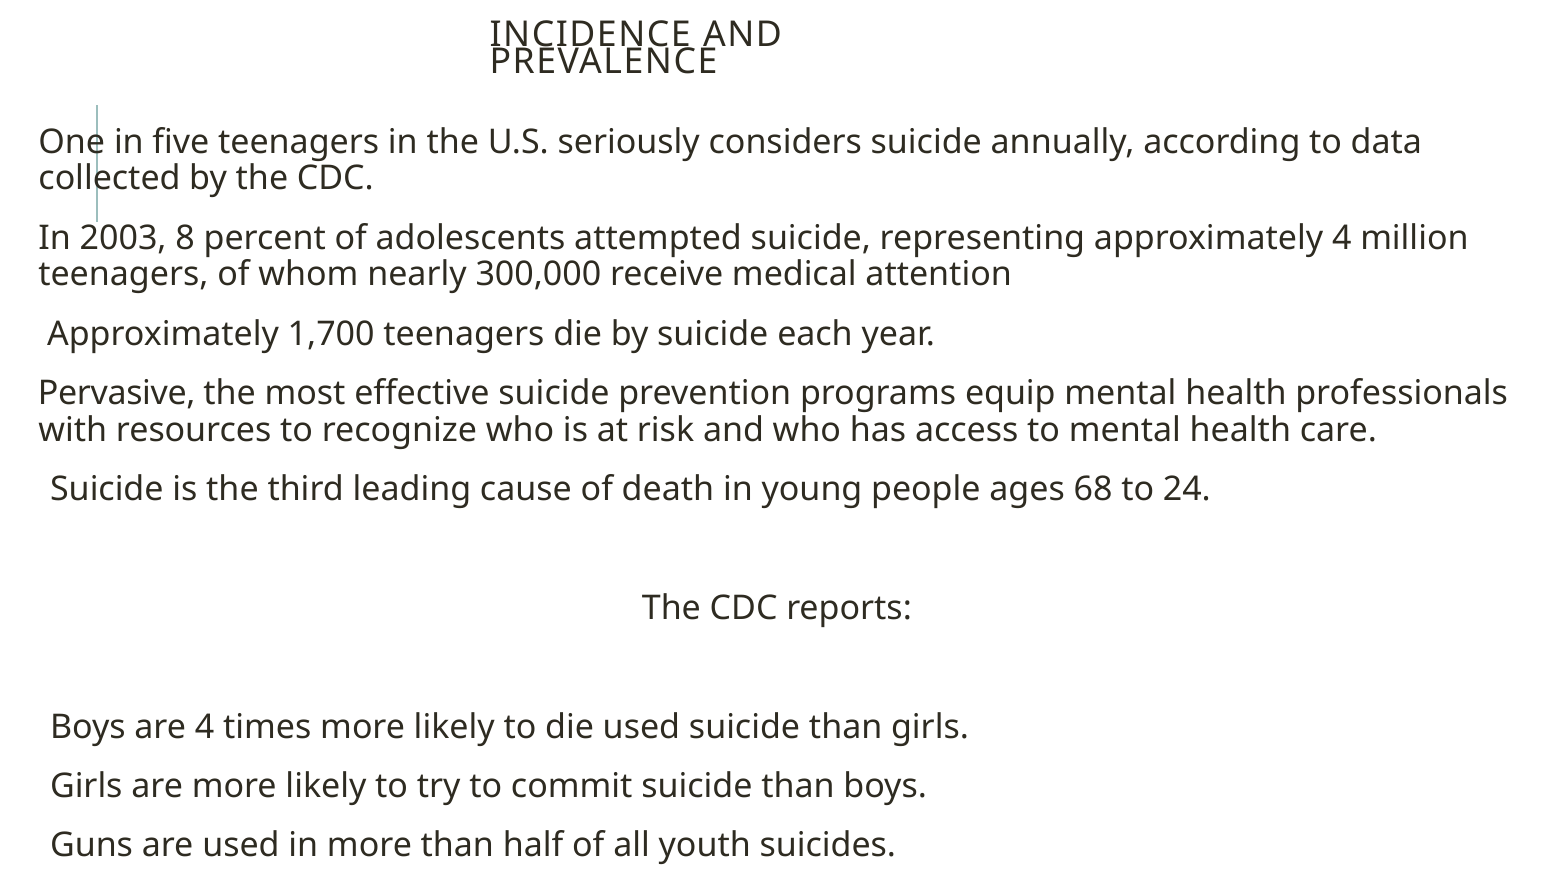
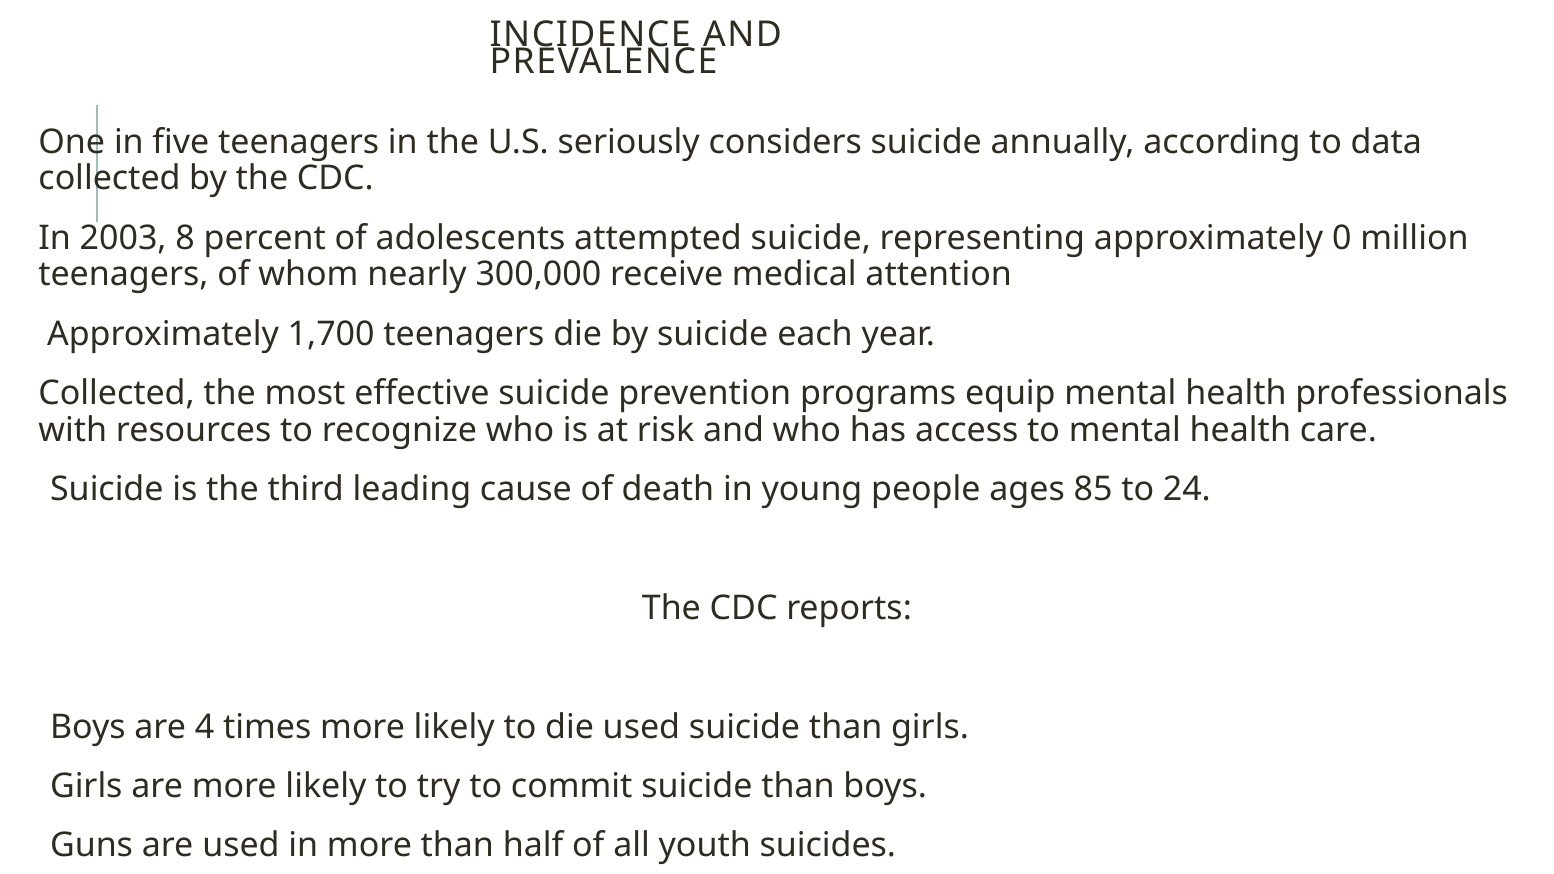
approximately 4: 4 -> 0 (1342, 238)
Pervasive: Pervasive -> Collected (117, 393)
68: 68 -> 85 (1093, 490)
